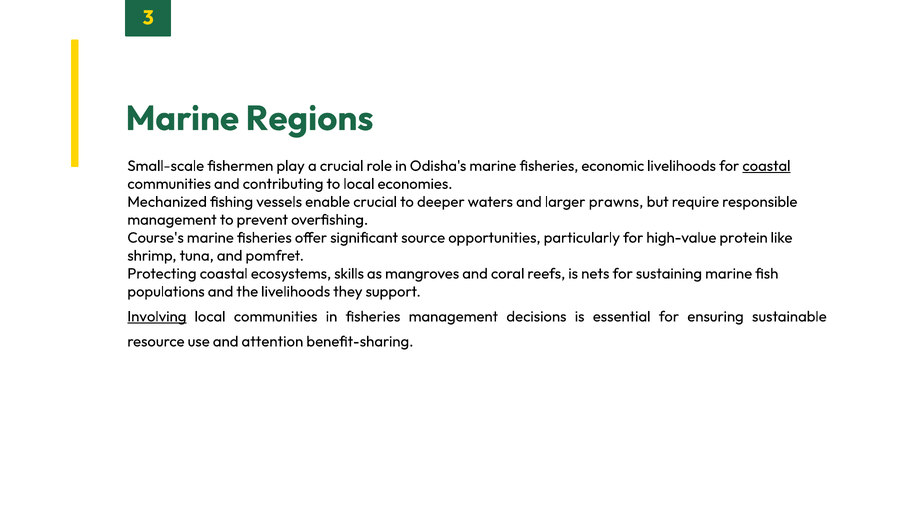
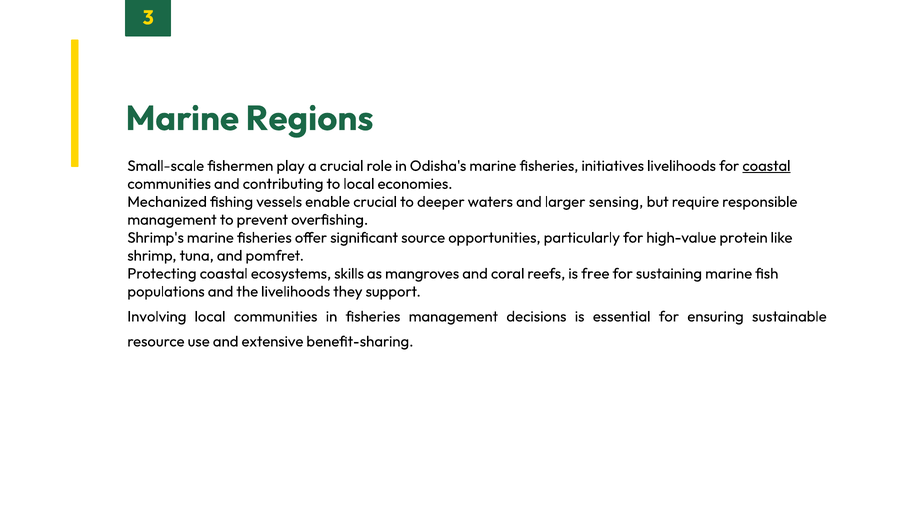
economic: economic -> initiatives (613, 166)
prawns: prawns -> sensing (616, 202)
Course's: Course's -> Shrimp's (156, 238)
nets: nets -> free (595, 274)
Involving underline: present -> none (157, 317)
attention: attention -> extensive (272, 342)
